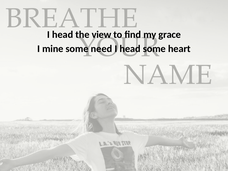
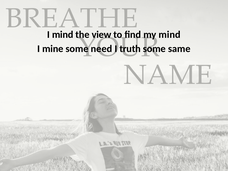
head: head -> mind (63, 35)
my grace: grace -> mind (170, 35)
head: head -> truth (130, 49)
heart: heart -> same (179, 49)
